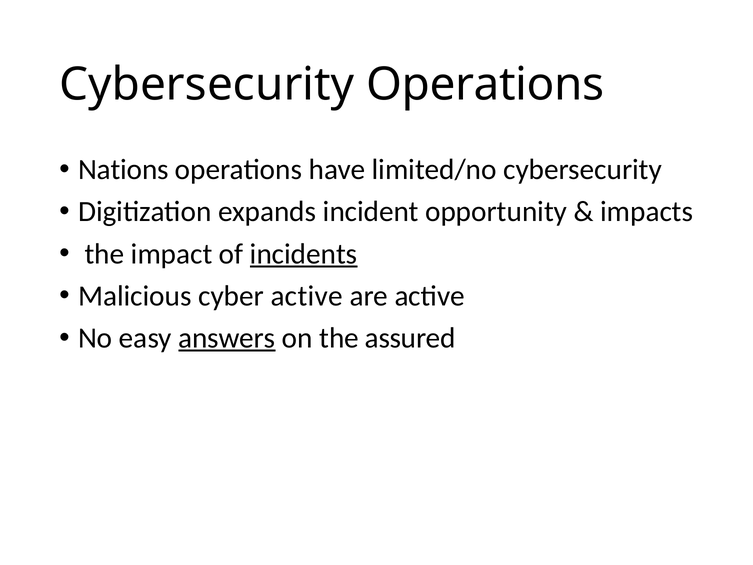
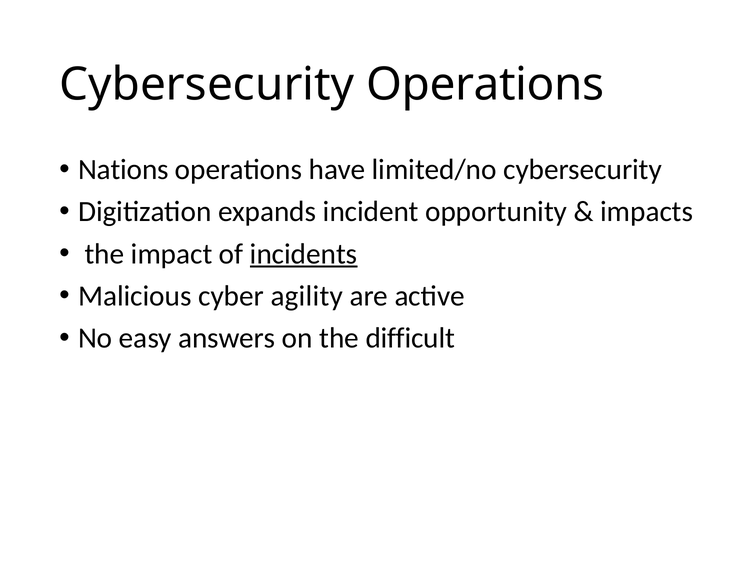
cyber active: active -> agility (307, 296)
answers underline: present -> none (227, 338)
assured: assured -> difficult (410, 338)
